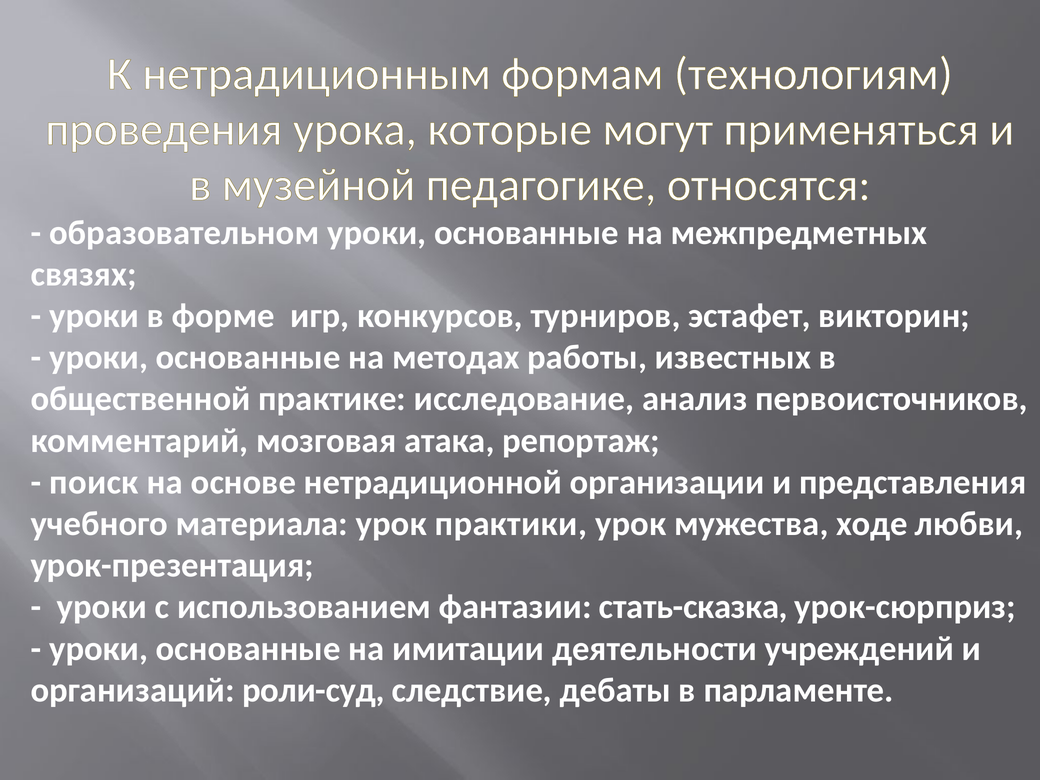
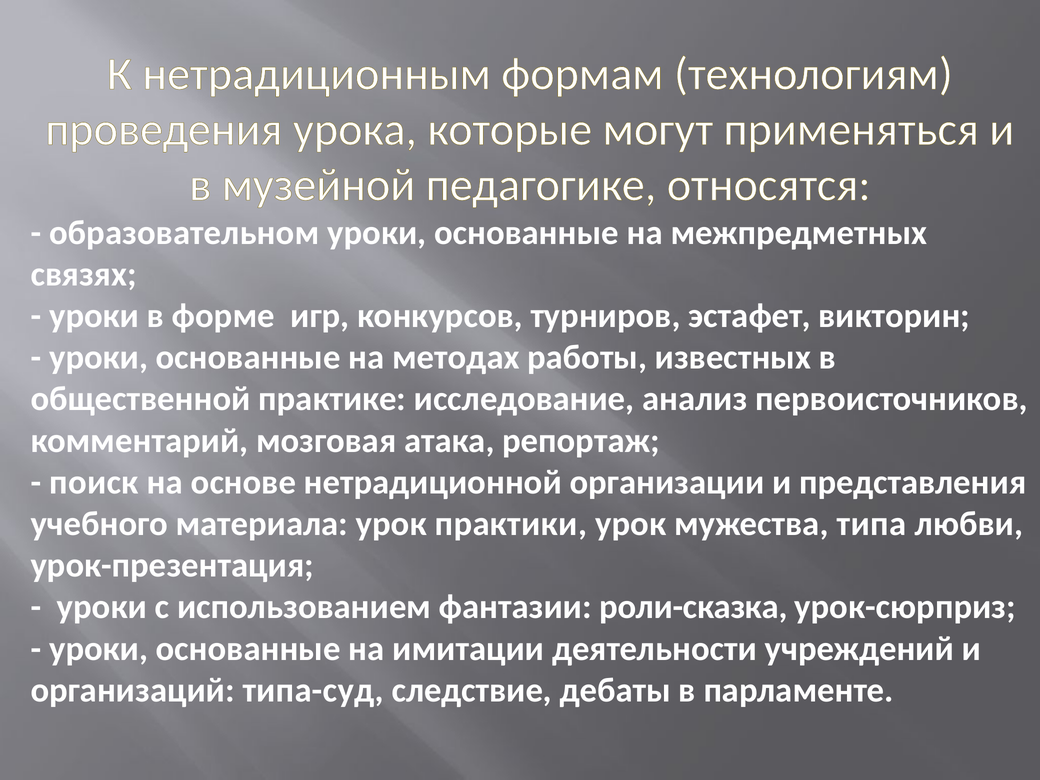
ходе: ходе -> типа (872, 524)
стать-сказка: стать-сказка -> роли-сказка (693, 607)
роли-суд: роли-суд -> типа-суд (313, 690)
